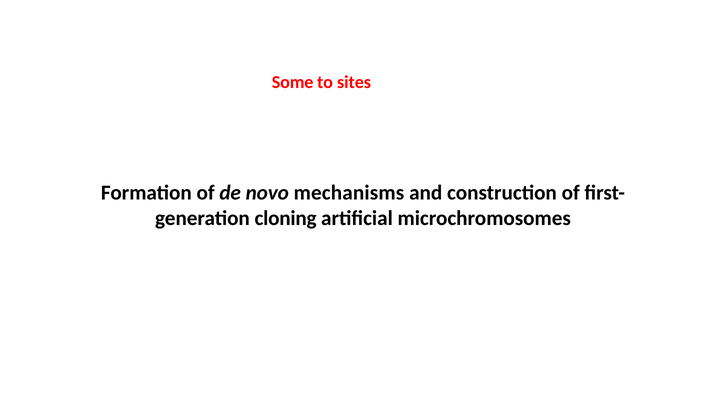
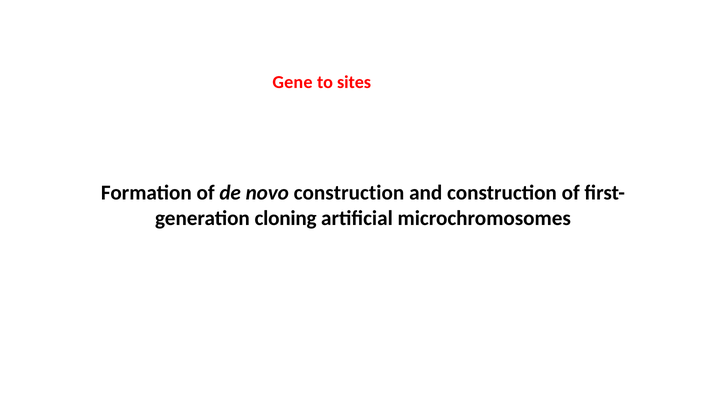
Some: Some -> Gene (292, 82)
novo mechanisms: mechanisms -> construction (349, 193)
